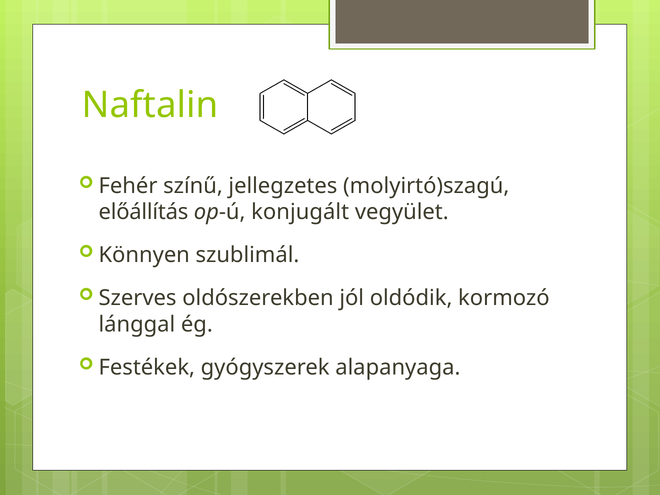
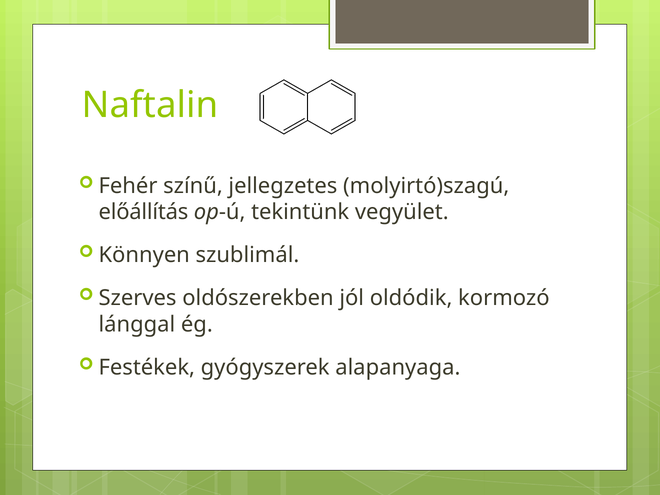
konjugált: konjugált -> tekintünk (300, 212)
